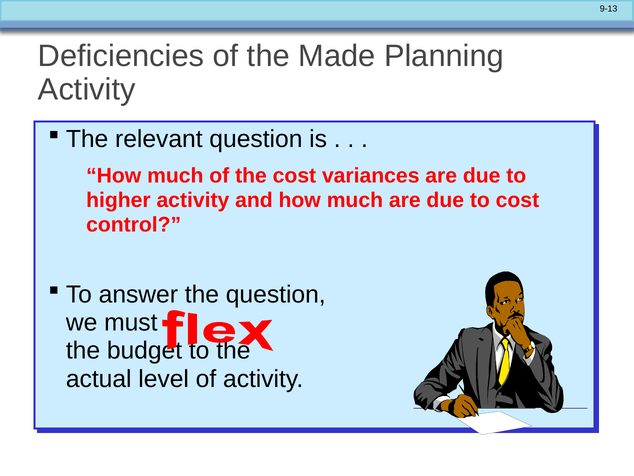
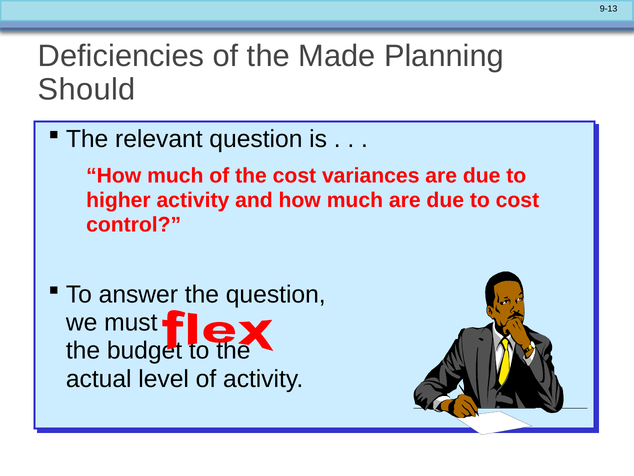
Activity: Activity -> Should (87, 89)
